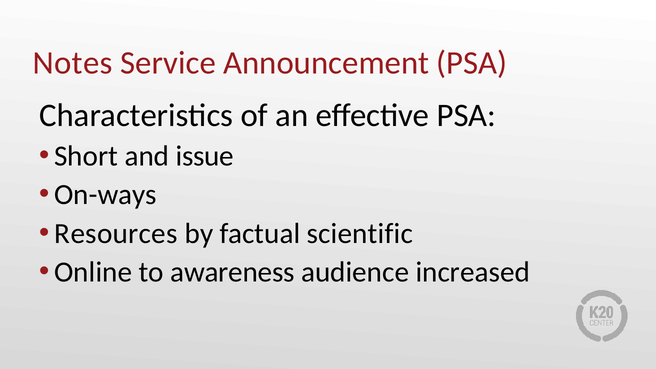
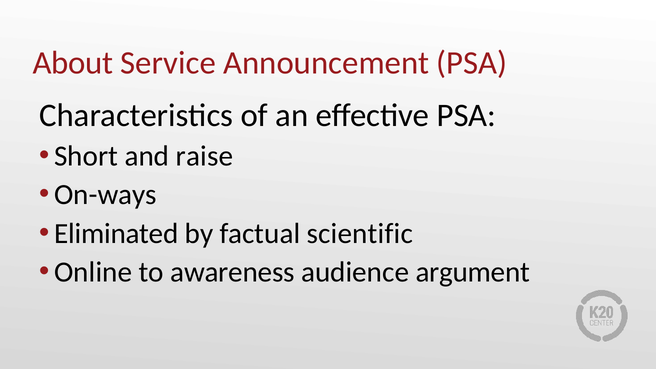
Notes: Notes -> About (73, 63)
issue: issue -> raise (205, 156)
Resources: Resources -> Eliminated (116, 233)
increased: increased -> argument (473, 272)
